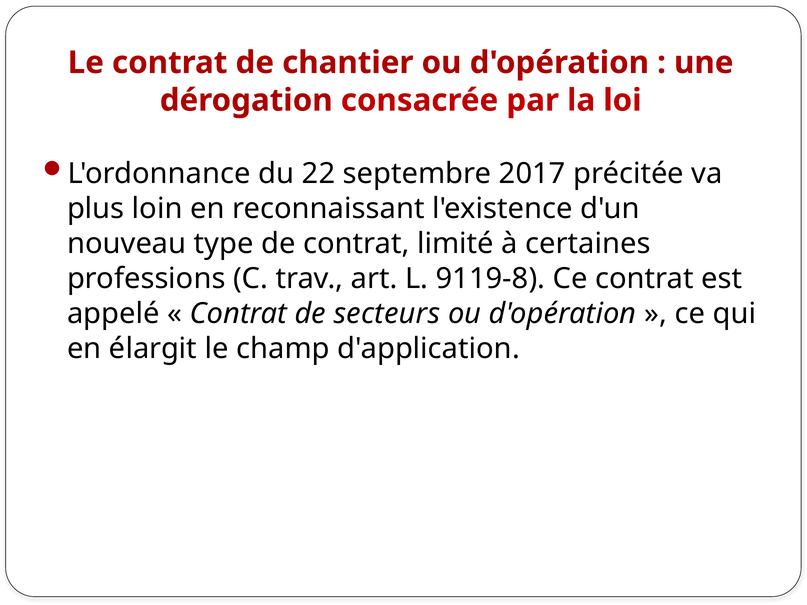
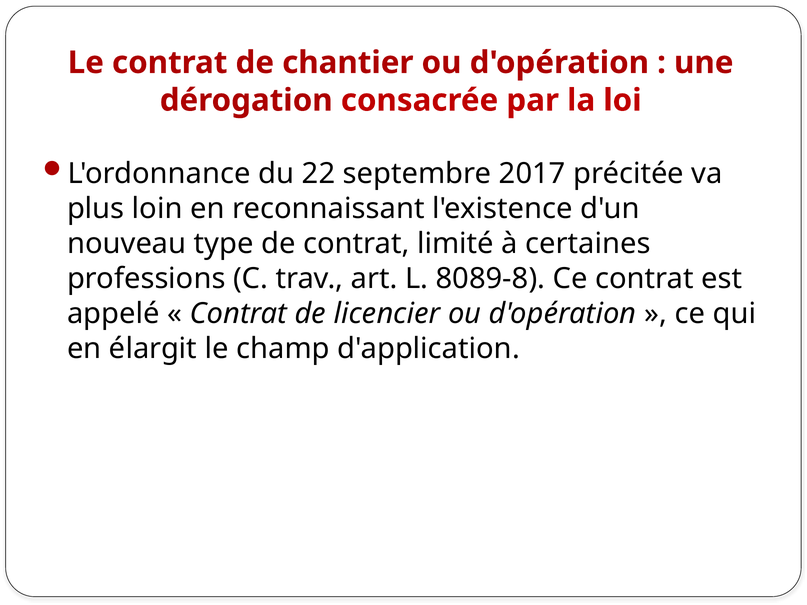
9119-8: 9119-8 -> 8089-8 (490, 279)
secteurs: secteurs -> licencier (387, 314)
